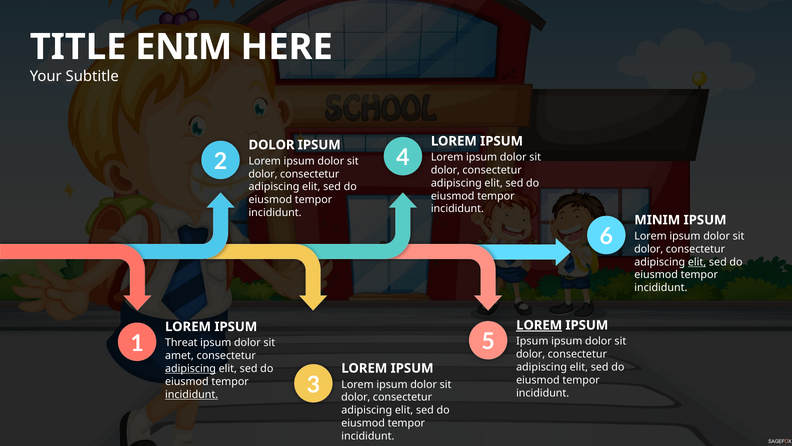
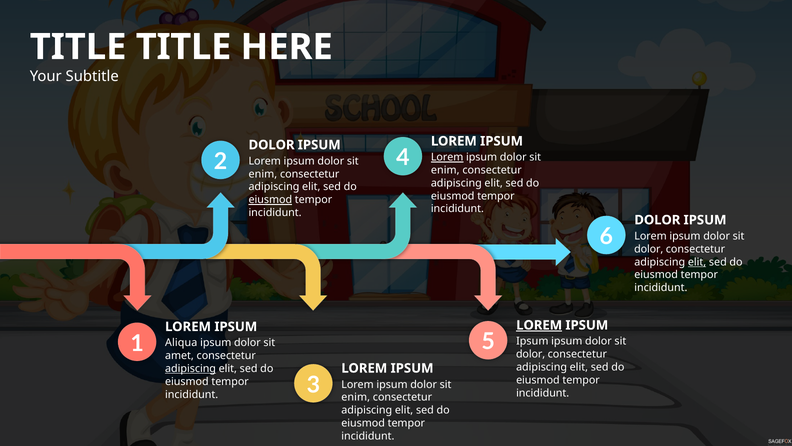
ENIM: ENIM -> TITLE (184, 47)
Lorem underline: none -> present (447, 157)
dolor: dolor -> enim (445, 170)
dolor: dolor -> enim (263, 174)
eiusmod underline: none -> present (270, 200)
MINIM: MINIM -> DOLOR (657, 220)
Threat: Threat -> Aliqua (181, 343)
incididunt underline: present -> none (192, 394)
dolor: dolor -> enim (356, 397)
